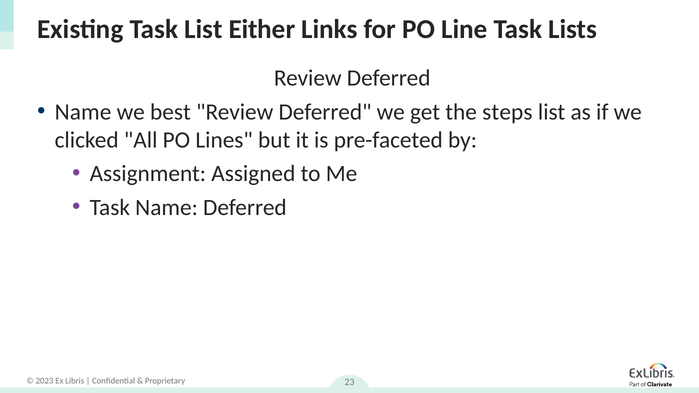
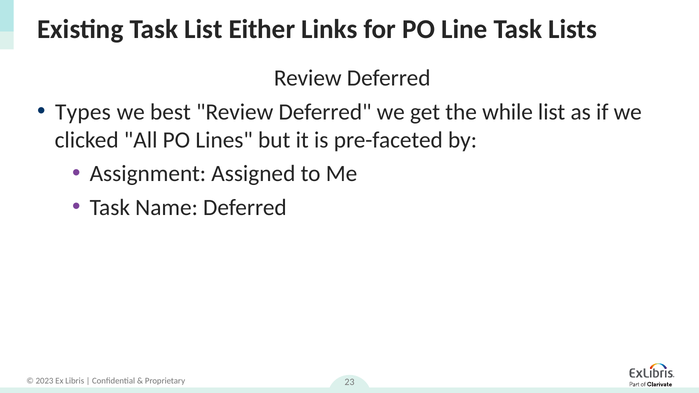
Name: Name -> Types (83, 112)
steps: steps -> while (508, 112)
